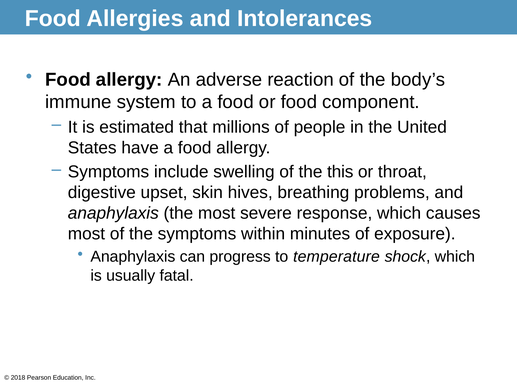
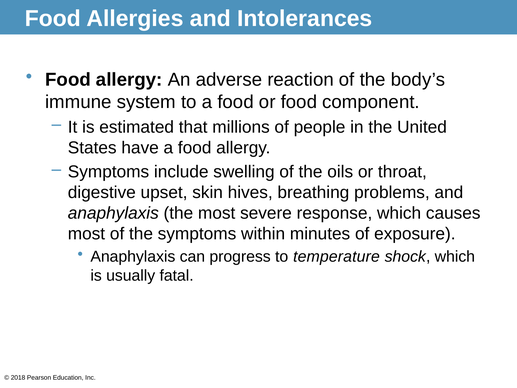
this: this -> oils (340, 172)
